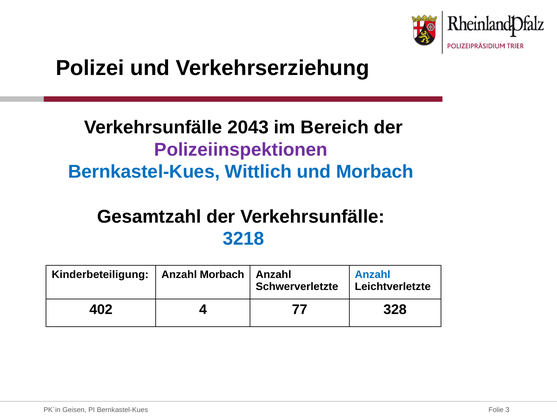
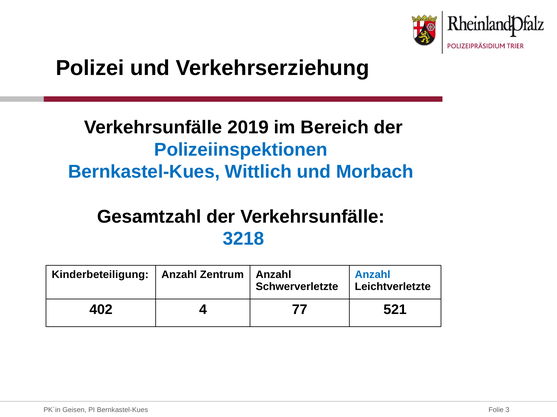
2043: 2043 -> 2019 (248, 128)
Polizeiinspektionen colour: purple -> blue (241, 150)
Anzahl Morbach: Morbach -> Zentrum (222, 275)
328: 328 -> 521 (395, 310)
